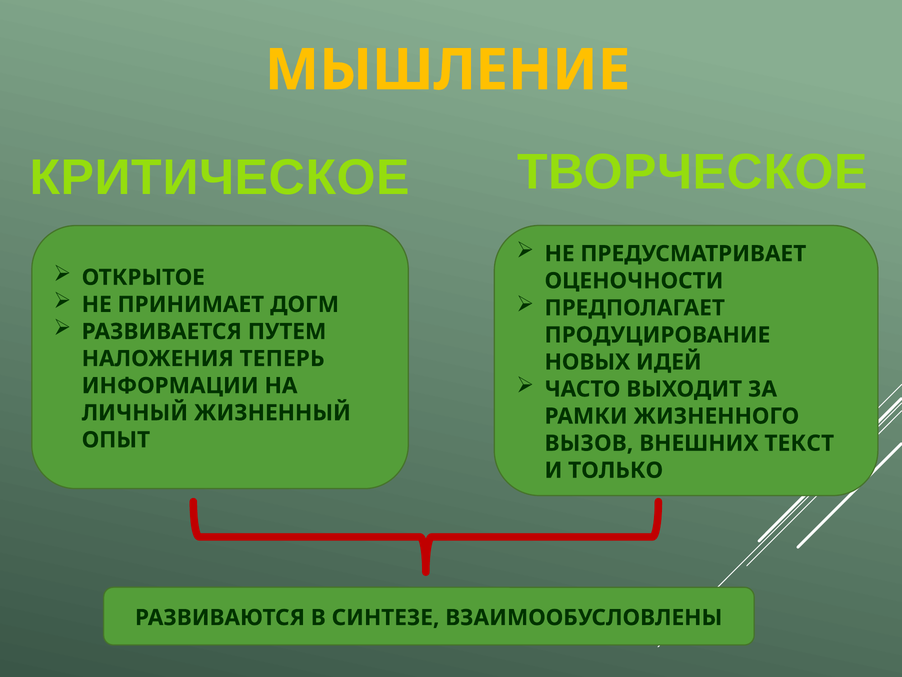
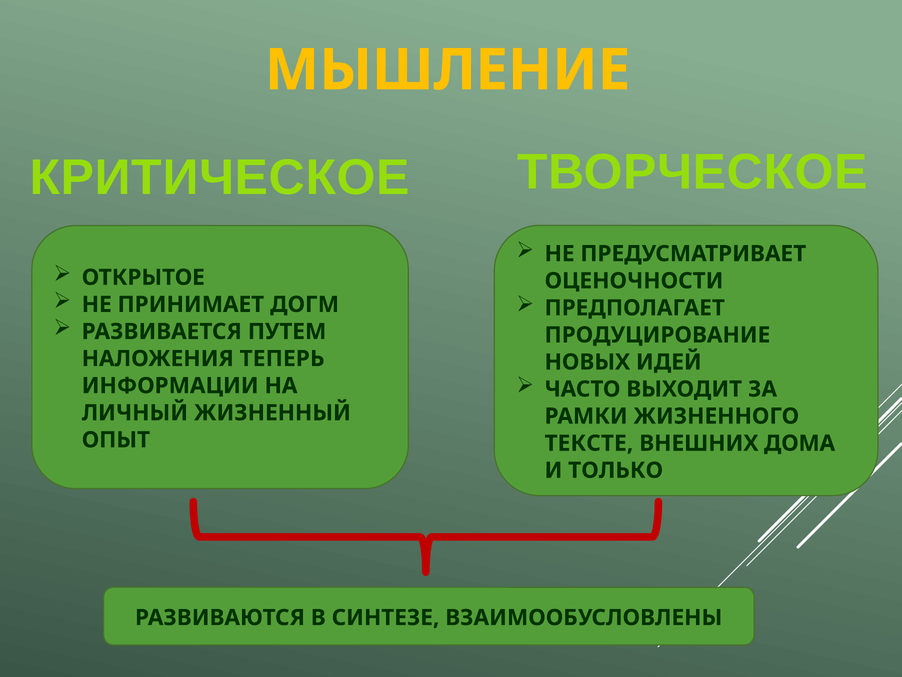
ВЫЗОВ: ВЫЗОВ -> ТЕКСТЕ (589, 443)
ТЕКСТ: ТЕКСТ -> ДОМА (800, 443)
